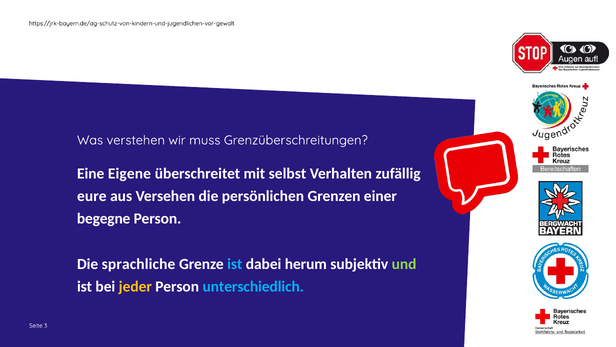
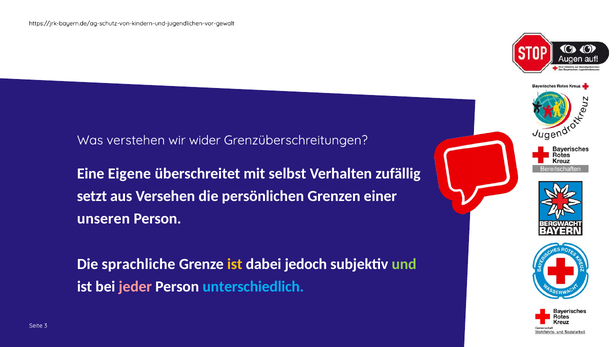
muss: muss -> wider (205, 140)
eure: eure -> setzt (92, 196)
begegne: begegne -> unseren (103, 218)
ist colour: light blue -> yellow (235, 264)
herum: herum -> jedoch (306, 264)
jeder colour: yellow -> pink (135, 286)
